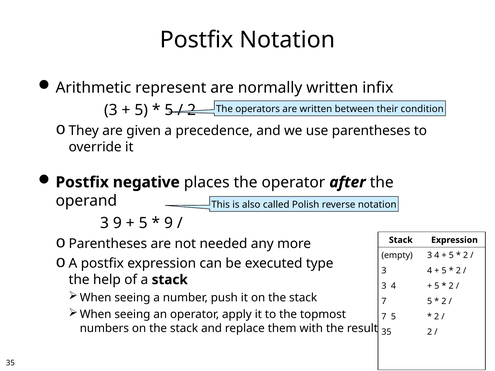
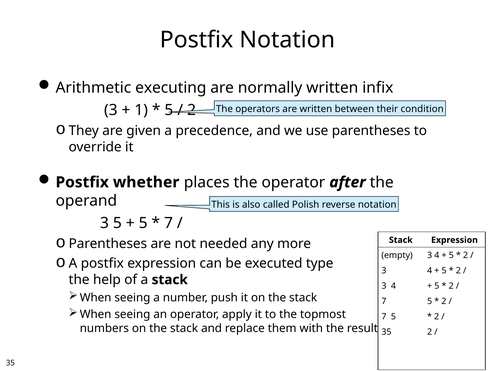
represent: represent -> executing (171, 88)
5: 5 -> 1 (141, 110)
negative: negative -> whether (146, 182)
3 9: 9 -> 5 (117, 223)
9: 9 -> 7 (169, 223)
